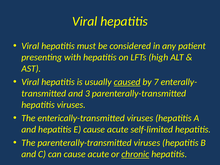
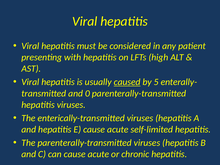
7: 7 -> 5 (156, 82)
3: 3 -> 0 (87, 93)
chronic underline: present -> none (135, 154)
